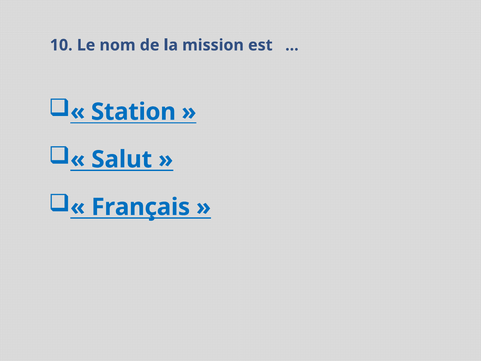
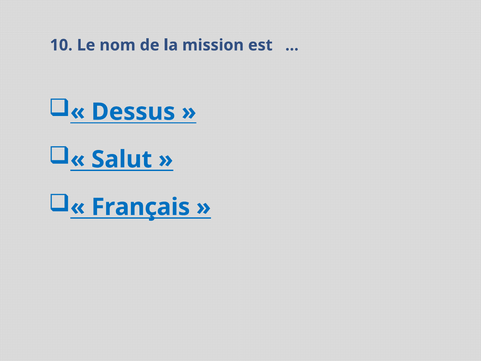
Station: Station -> Dessus (133, 112)
